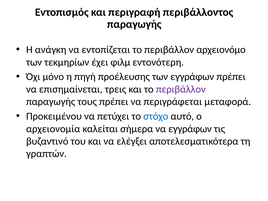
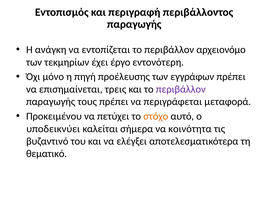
φιλμ: φιλμ -> έργο (120, 62)
στόχο colour: blue -> orange (156, 116)
αρχειονομία: αρχειονομία -> υποδεικνύει (53, 129)
να εγγράφων: εγγράφων -> κοινότητα (190, 129)
γραπτών: γραπτών -> θεματικό (47, 154)
